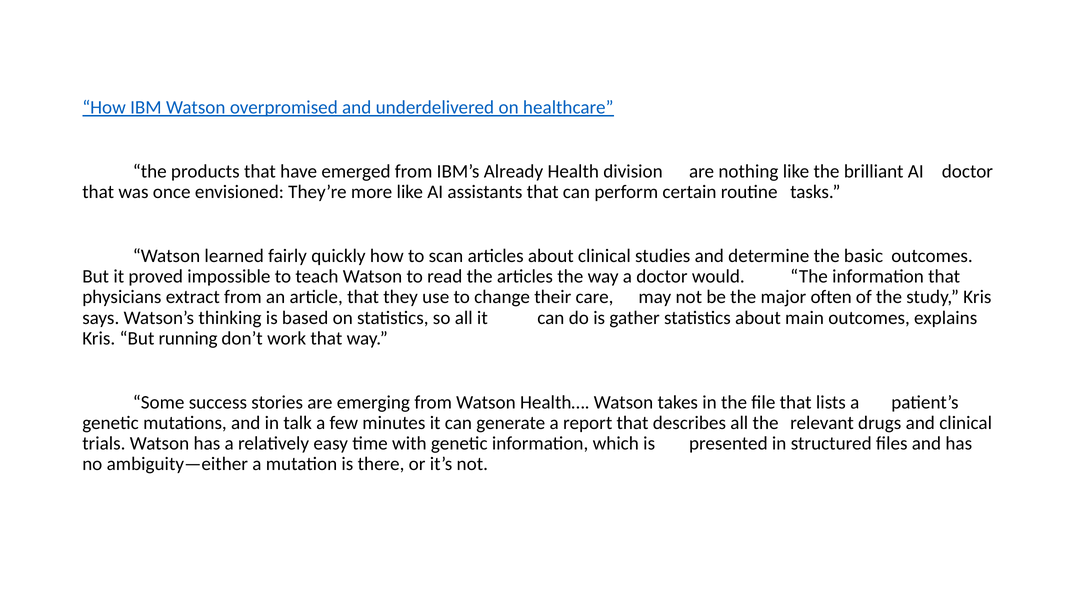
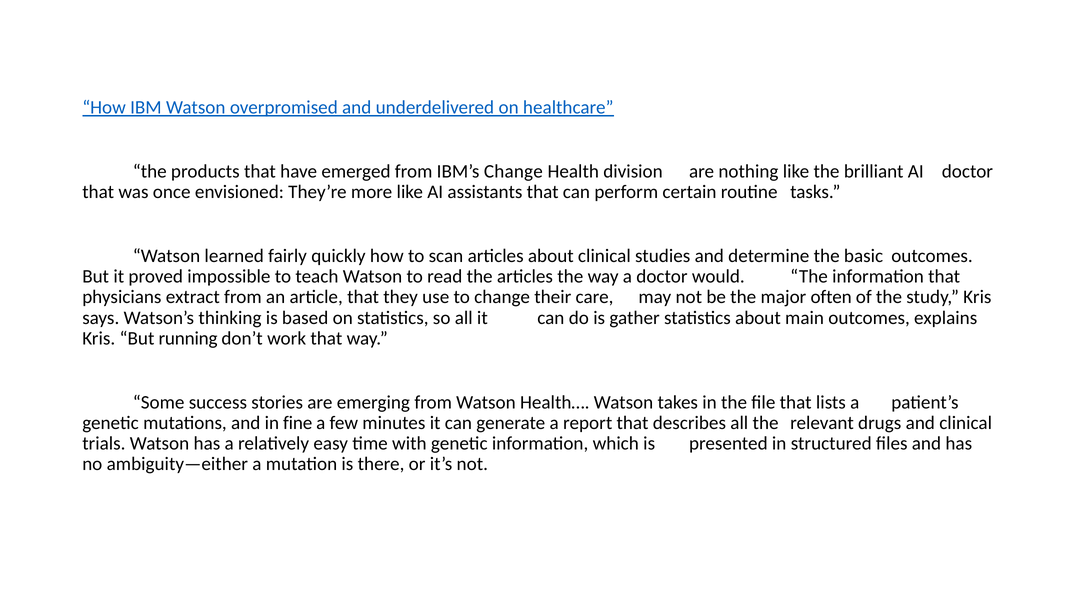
IBM’s Already: Already -> Change (513, 171)
talk: talk -> fine (298, 423)
